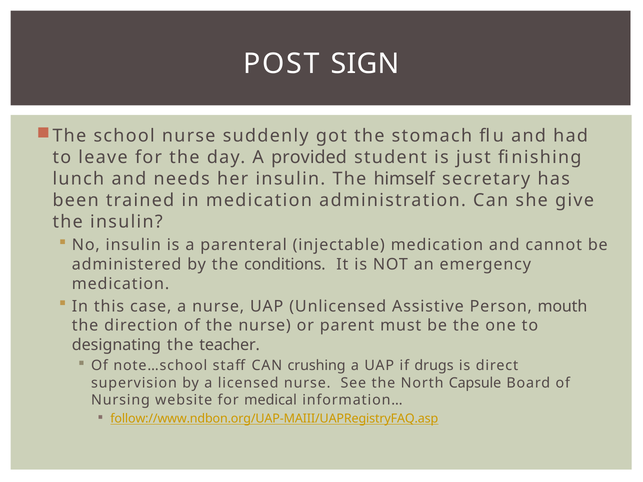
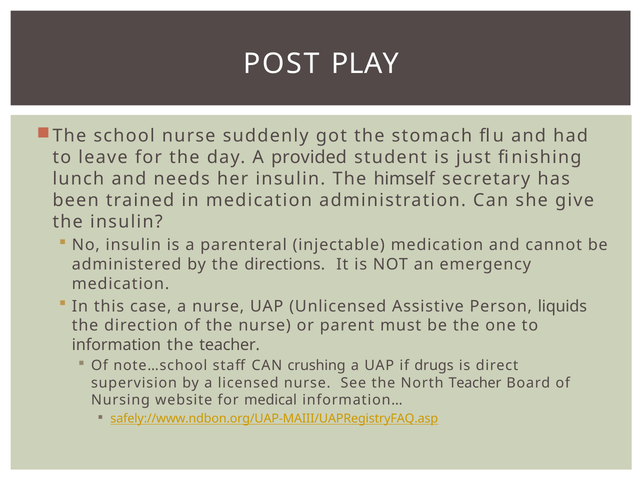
SIGN: SIGN -> PLAY (365, 64)
conditions: conditions -> directions (285, 265)
mouth: mouth -> liquids (562, 306)
designating: designating -> information (116, 345)
North Capsule: Capsule -> Teacher (475, 383)
follow://www.ndbon.org/UAP-MAIII/UAPRegistryFAQ.asp: follow://www.ndbon.org/UAP-MAIII/UAPRegistryFAQ.asp -> safely://www.ndbon.org/UAP-MAIII/UAPRegistryFAQ.asp (274, 419)
